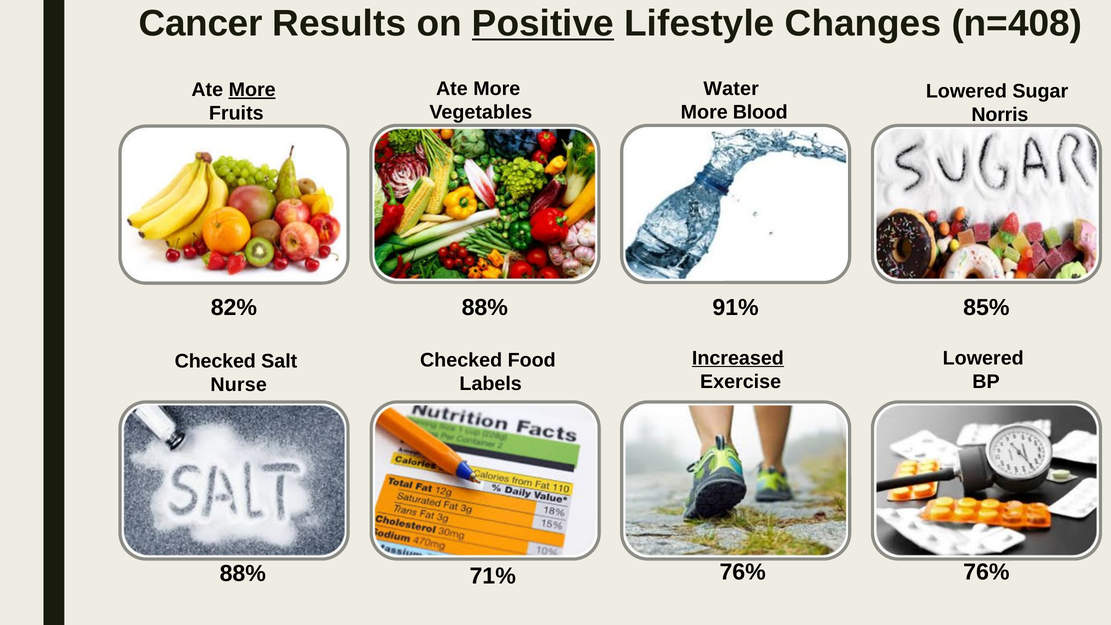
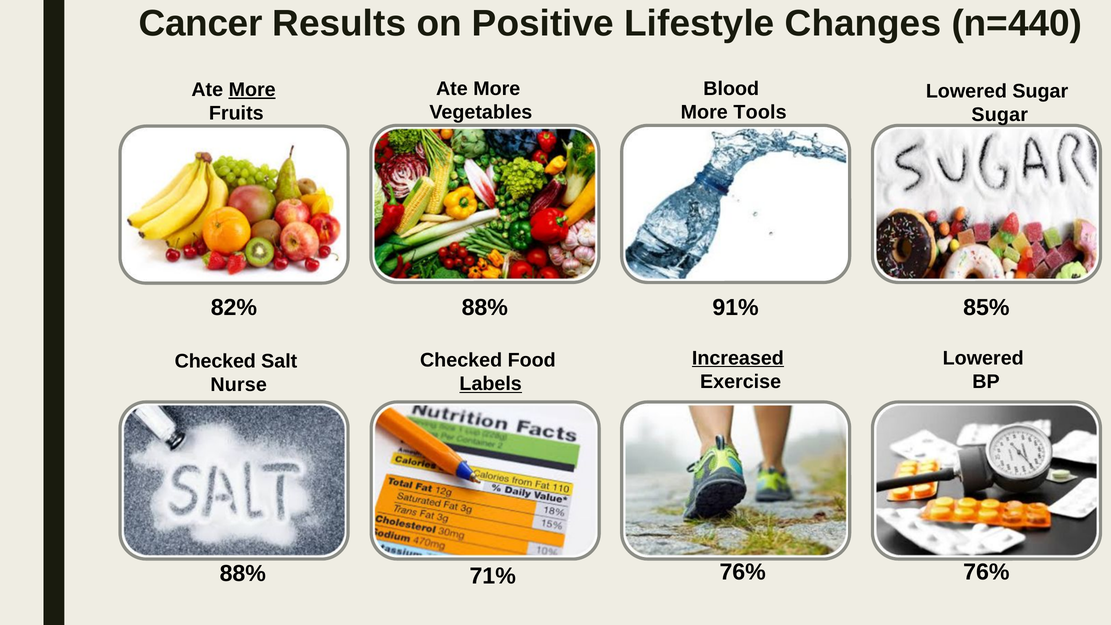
Positive underline: present -> none (543, 24)
n=408: n=408 -> n=440 (1017, 24)
Water: Water -> Blood (731, 89)
Blood: Blood -> Tools (760, 112)
Norris: Norris -> Sugar (1000, 115)
Labels underline: none -> present (491, 384)
